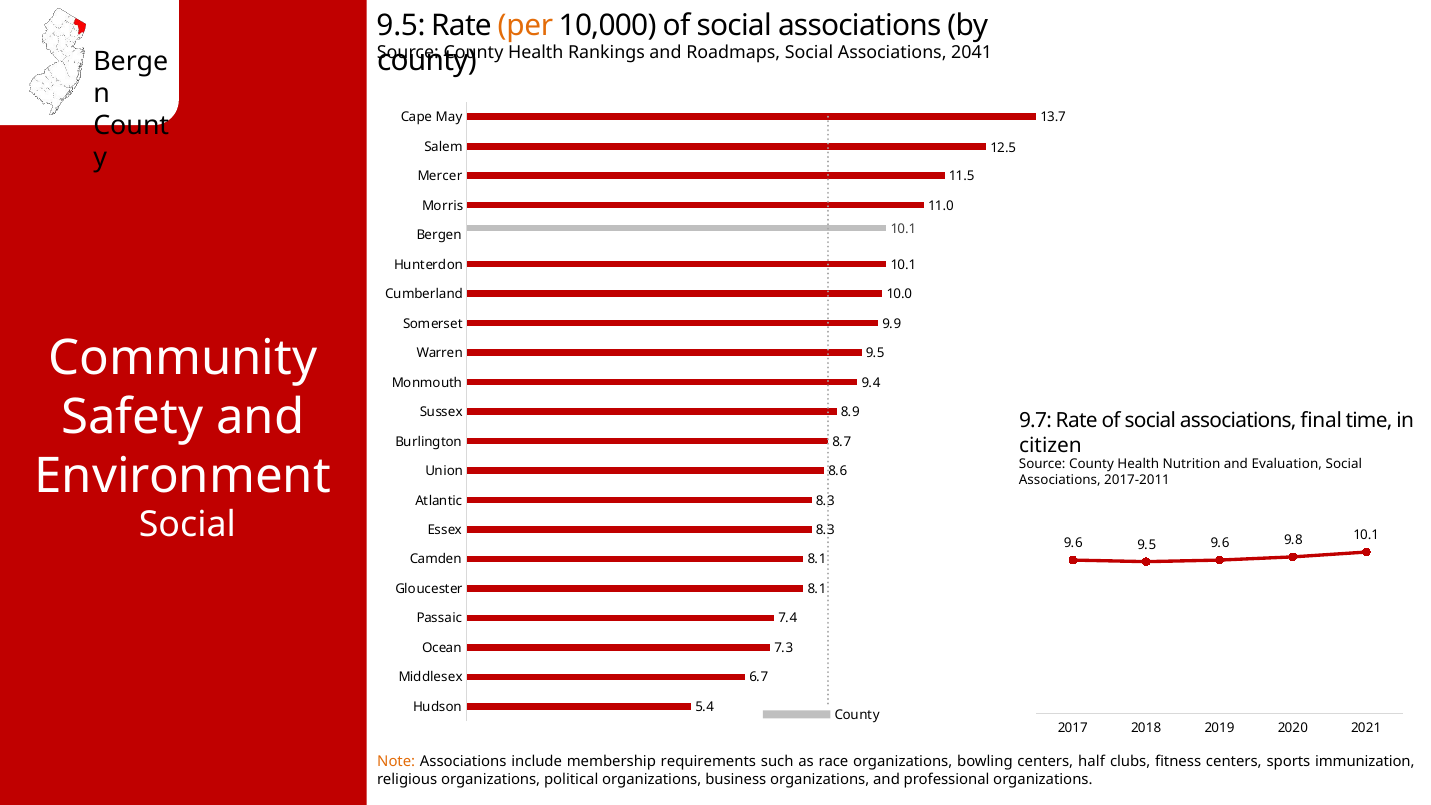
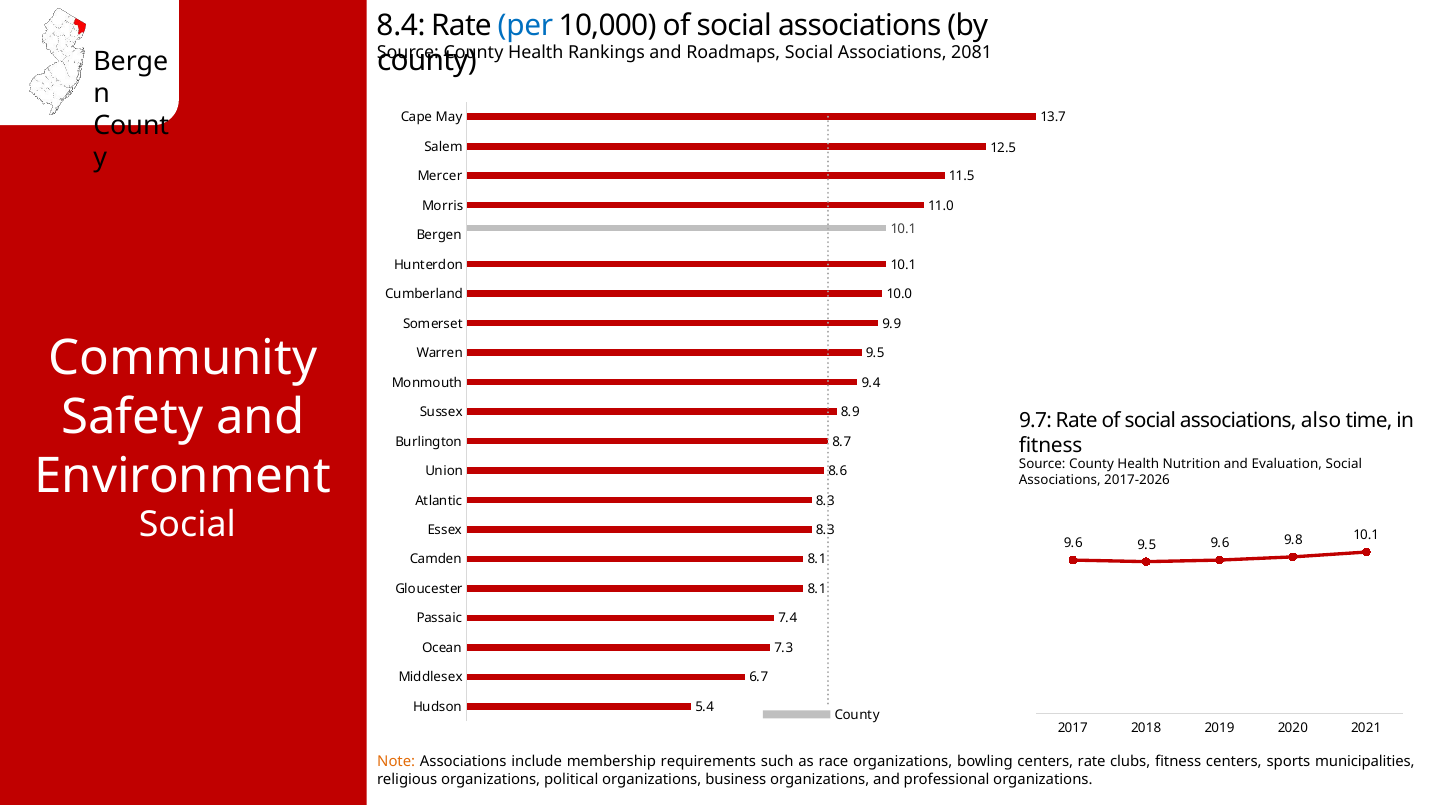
9.5: 9.5 -> 8.4 (401, 25)
per colour: orange -> blue (525, 25)
2041: 2041 -> 2081 (972, 53)
final: final -> also (1321, 421)
citizen: citizen -> fitness (1051, 446)
2017-2011: 2017-2011 -> 2017-2026 (1137, 480)
centers half: half -> rate (1092, 761)
immunization: immunization -> municipalities (1365, 761)
